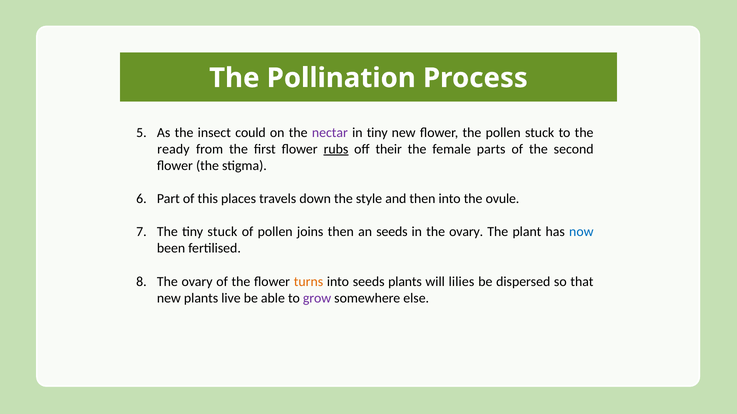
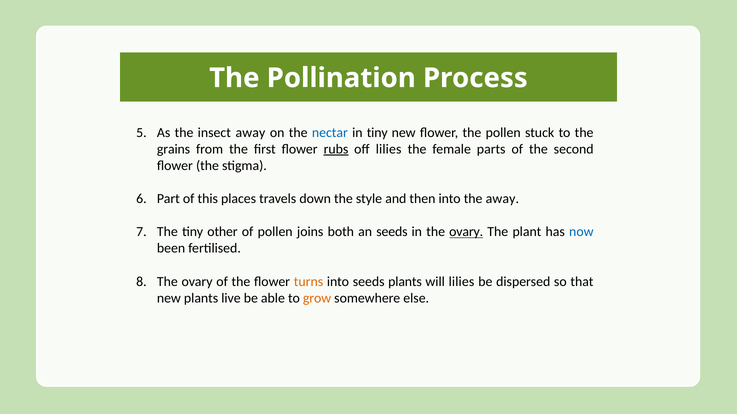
insect could: could -> away (250, 133)
nectar colour: purple -> blue (330, 133)
ready: ready -> grains (174, 149)
off their: their -> lilies (389, 149)
the ovule: ovule -> away (502, 199)
tiny stuck: stuck -> other (223, 232)
joins then: then -> both (341, 232)
ovary underline: none -> present (466, 232)
grow colour: purple -> orange (317, 298)
